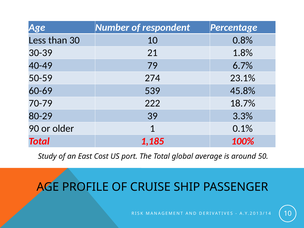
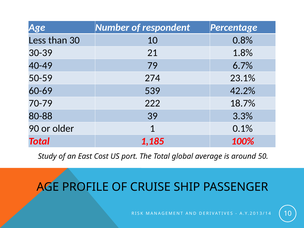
45.8%: 45.8% -> 42.2% (243, 91)
80-29: 80-29 -> 80-88 (41, 116)
